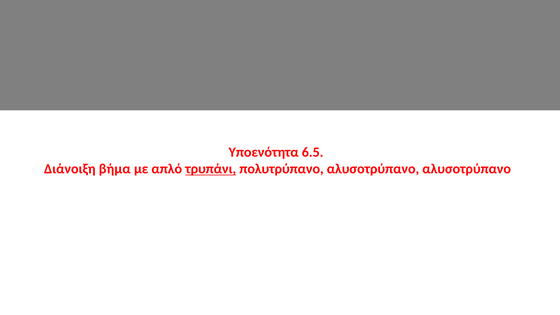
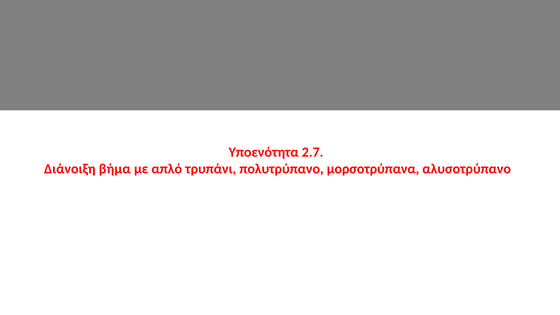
6.5: 6.5 -> 2.7 (313, 152)
τρυπάνι underline: present -> none (211, 169)
πολυτρύπανο αλυσοτρύπανο: αλυσοτρύπανο -> μορσοτρύπανα (373, 169)
